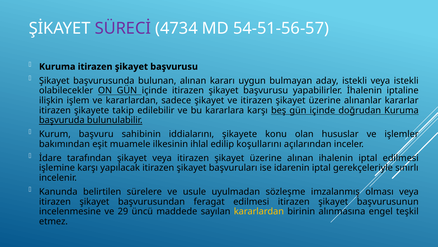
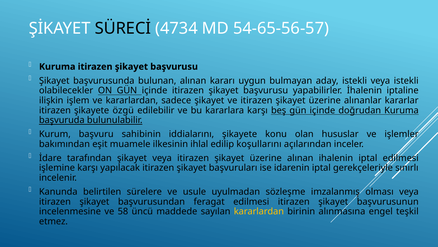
SÜRECİ colour: purple -> black (123, 28)
54-51-56-57: 54-51-56-57 -> 54-65-56-57 (281, 28)
takip: takip -> özgü (123, 110)
29: 29 -> 58 (123, 211)
